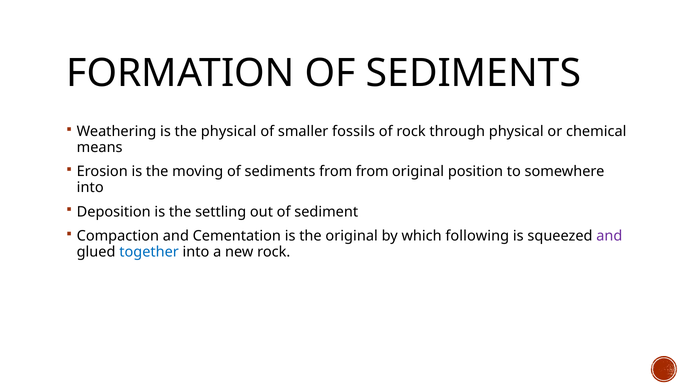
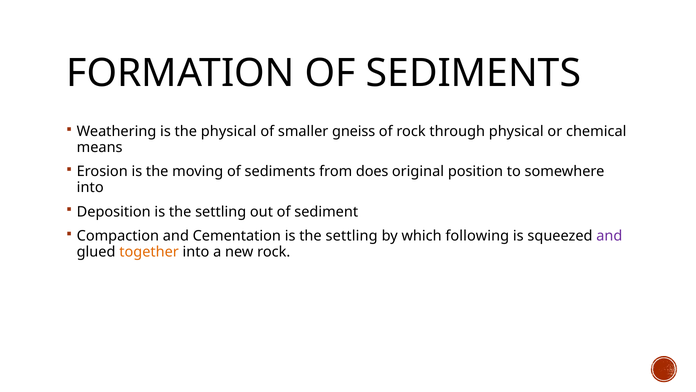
fossils: fossils -> gneiss (354, 131)
from from: from -> does (372, 171)
Cementation is the original: original -> settling (352, 236)
together colour: blue -> orange (149, 252)
